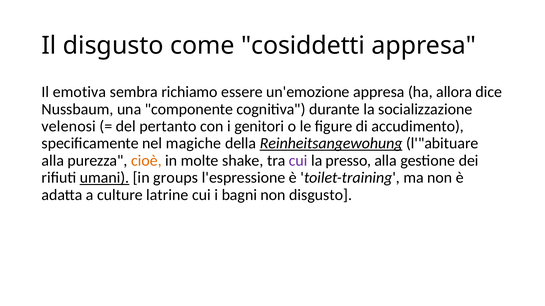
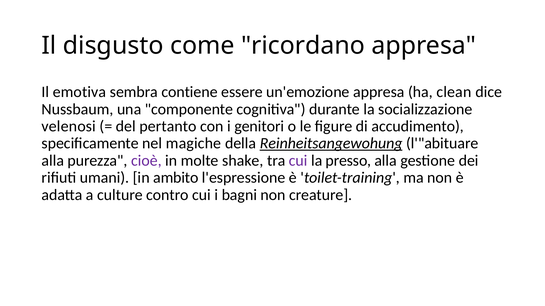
cosiddetti: cosiddetti -> ricordano (303, 46)
richiamo: richiamo -> contiene (190, 92)
allora: allora -> clean (454, 92)
cioè colour: orange -> purple (146, 161)
umani underline: present -> none (105, 178)
groups: groups -> ambito (176, 178)
latrine: latrine -> contro (167, 195)
non disgusto: disgusto -> creature (321, 195)
